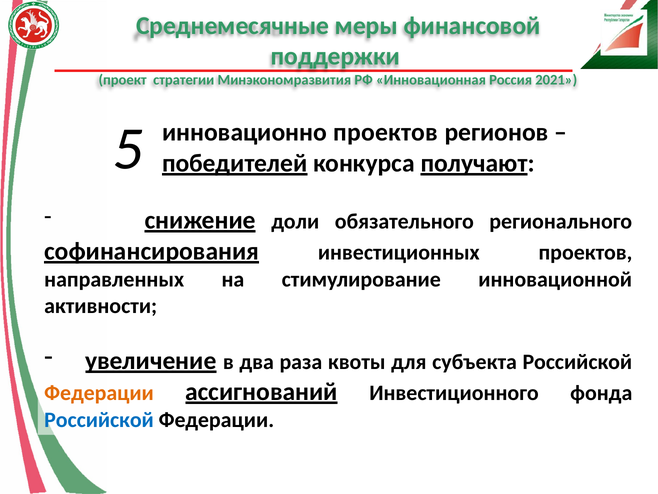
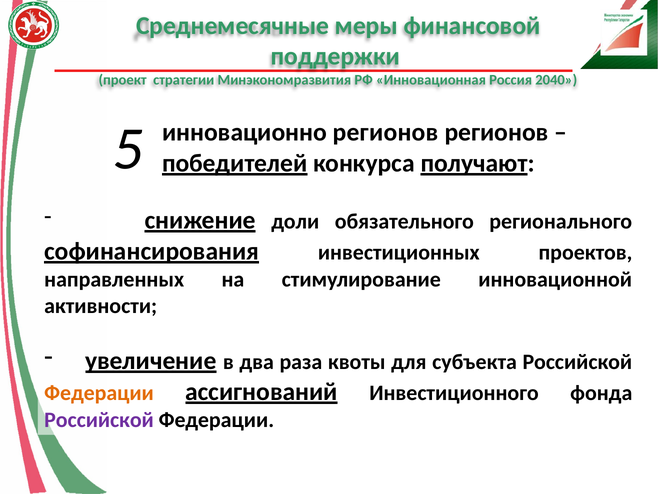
2021: 2021 -> 2040 (556, 80)
инновационно проектов: проектов -> регионов (386, 132)
Российской colour: blue -> purple (99, 420)
